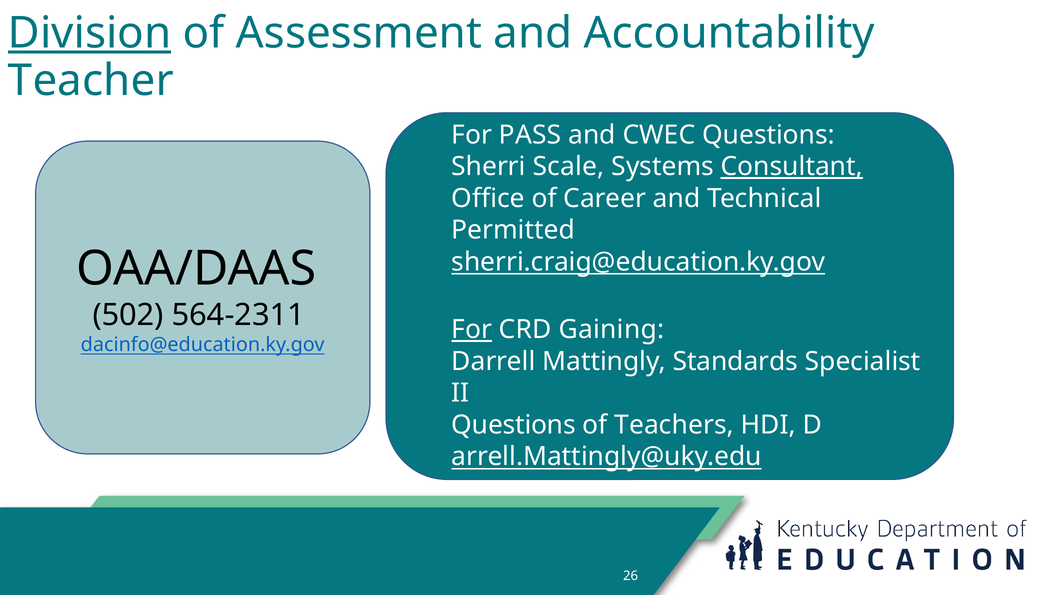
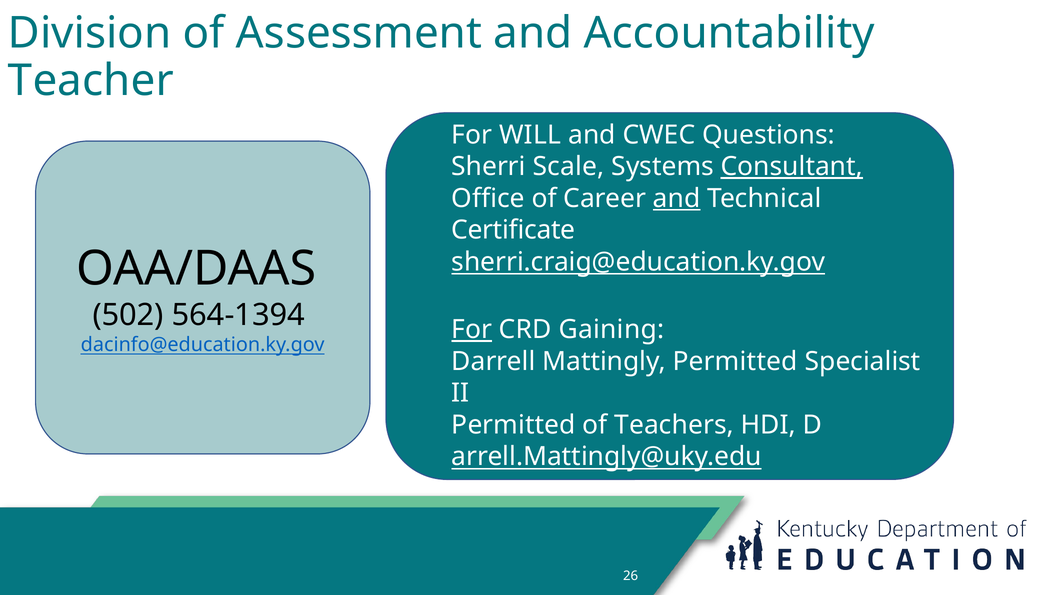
Division underline: present -> none (90, 33)
PASS: PASS -> WILL (530, 135)
and underline: none -> present (677, 198)
Permitted: Permitted -> Certificate (513, 230)
564-2311: 564-2311 -> 564-1394 (238, 315)
Mattingly Standards: Standards -> Permitted (735, 361)
Questions: Questions -> Permitted (513, 425)
